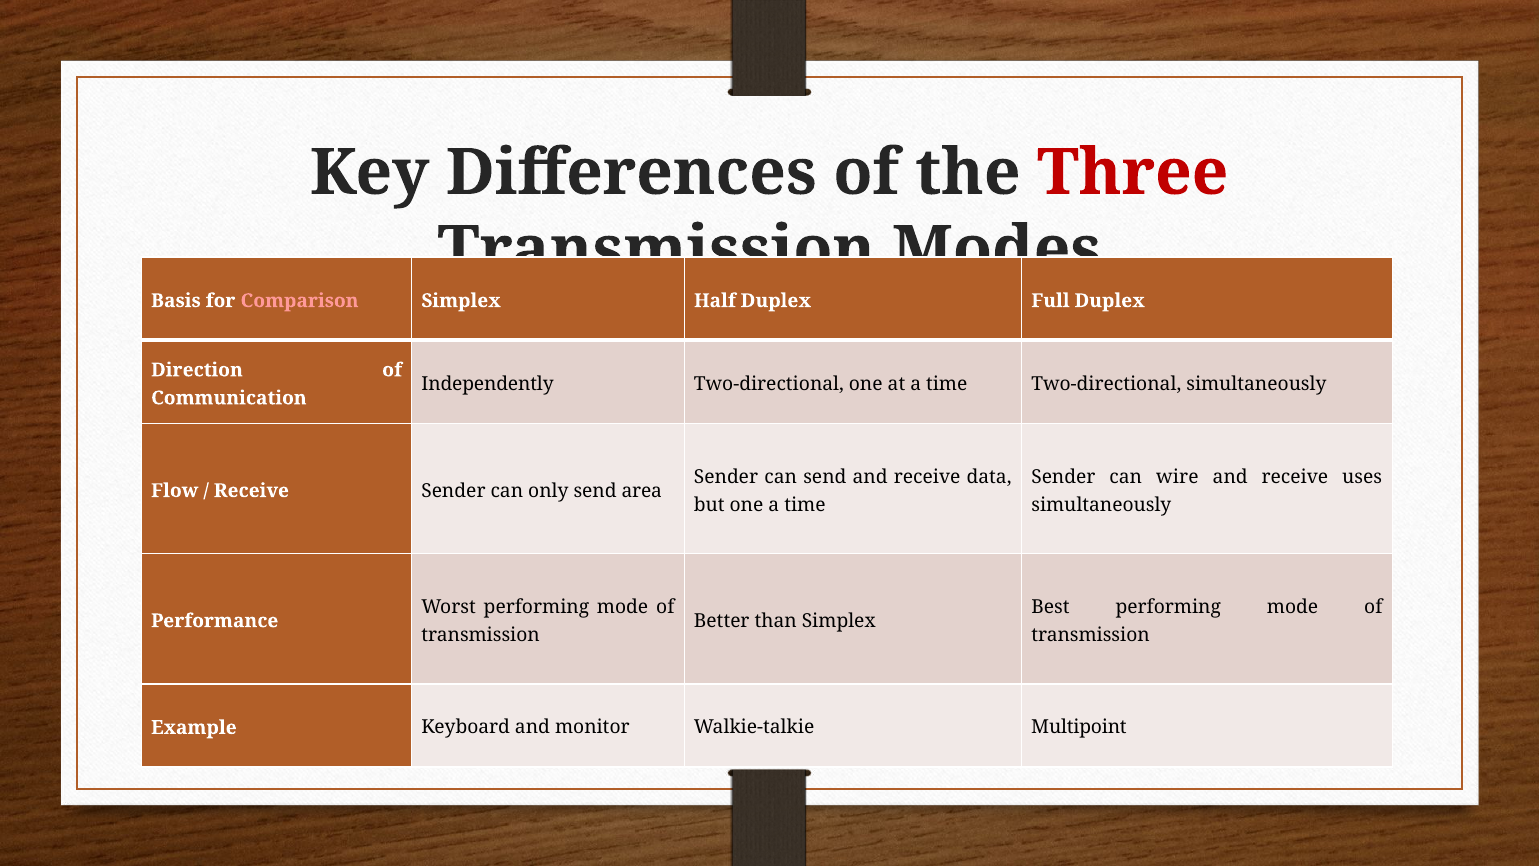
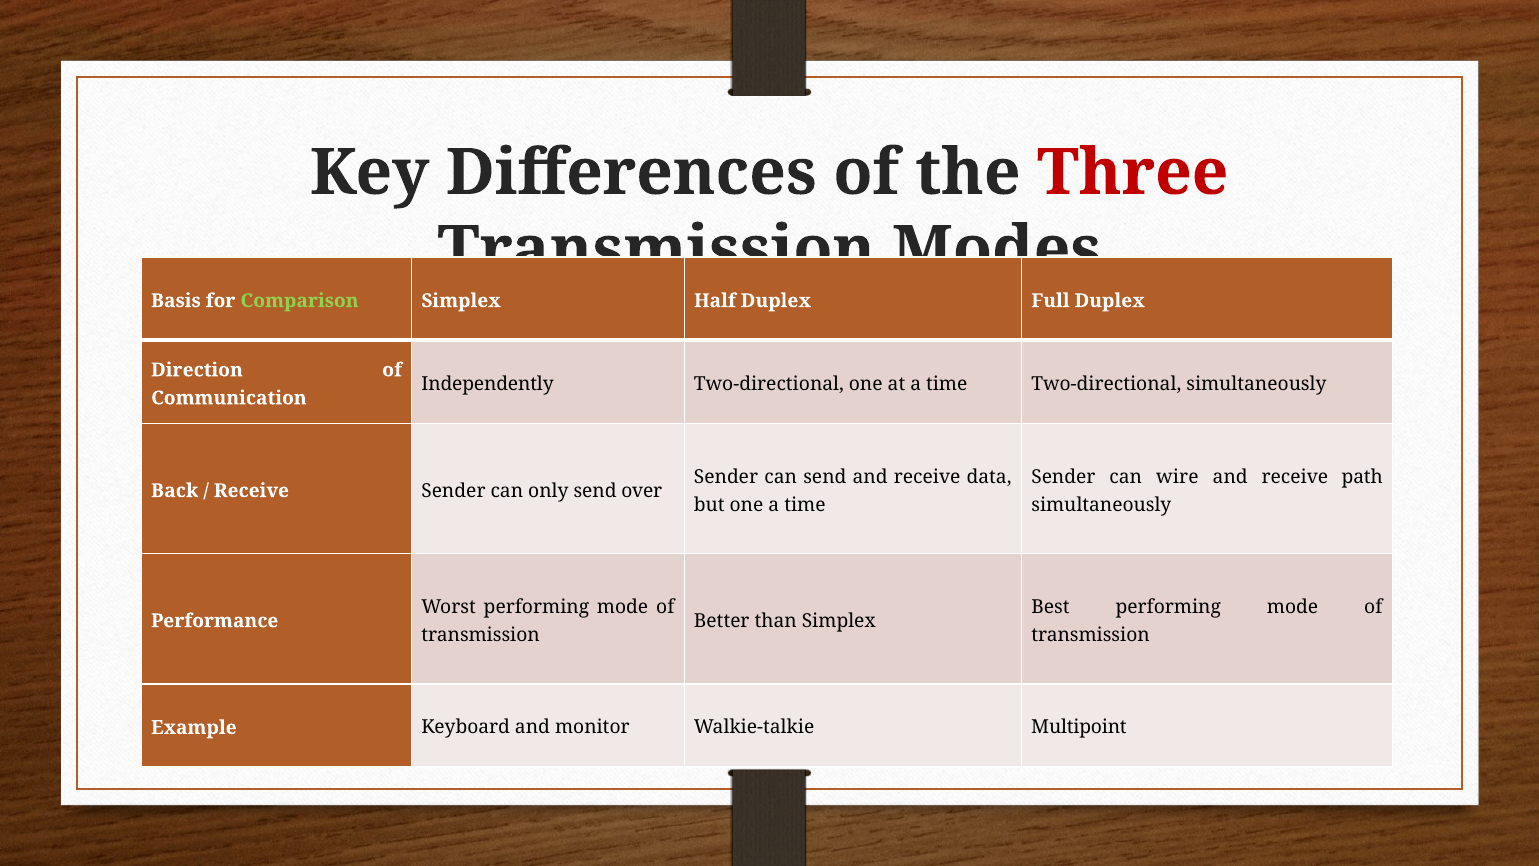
Comparison colour: pink -> light green (300, 301)
uses: uses -> path (1362, 477)
Flow: Flow -> Back (175, 491)
area: area -> over (642, 491)
